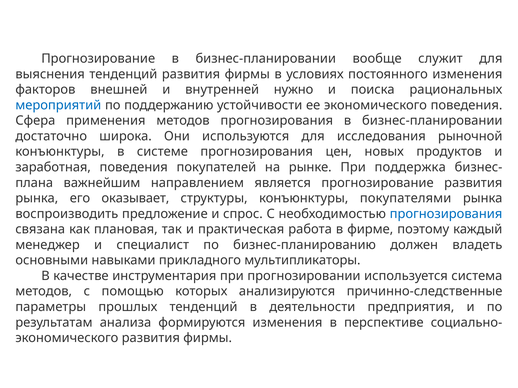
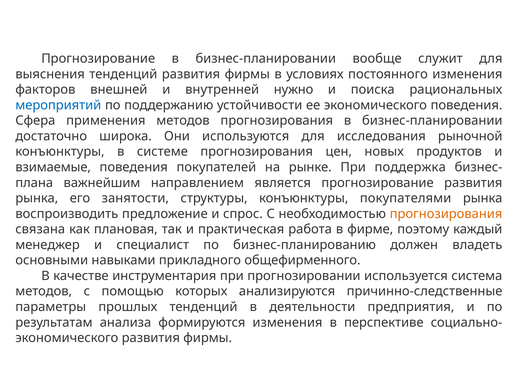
заработная: заработная -> взимаемые (53, 167)
оказывает: оказывает -> занятости (135, 199)
прогнозирования colour: blue -> orange (446, 214)
мультипликаторы: мультипликаторы -> общефирменного (302, 261)
